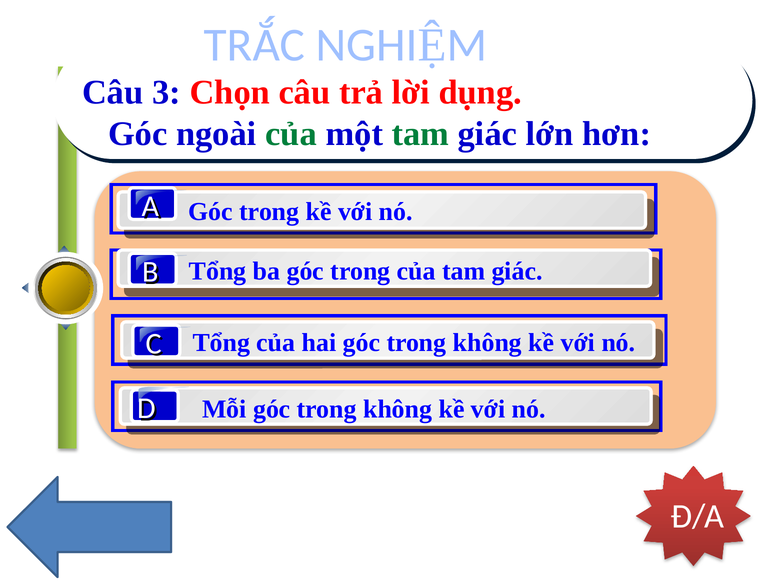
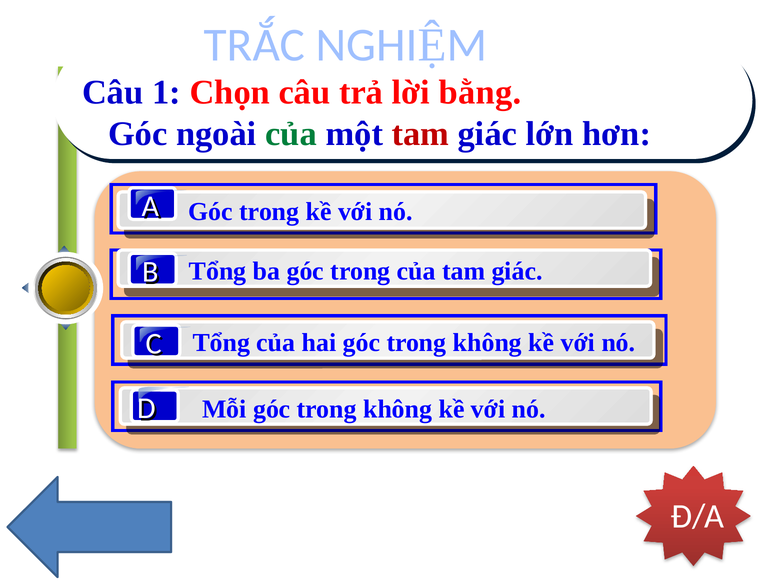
3: 3 -> 1 (166, 92)
dụng: dụng -> bằng (480, 92)
tam colour: green -> red (420, 134)
